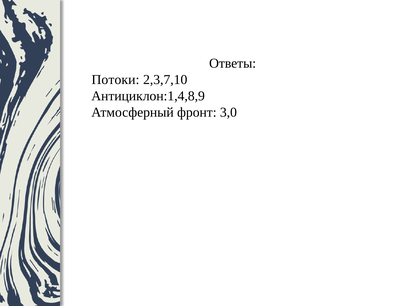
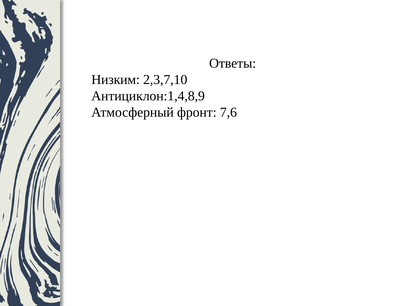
Потоки: Потоки -> Низким (116, 80)
3,0: 3,0 -> 7,6 (228, 112)
